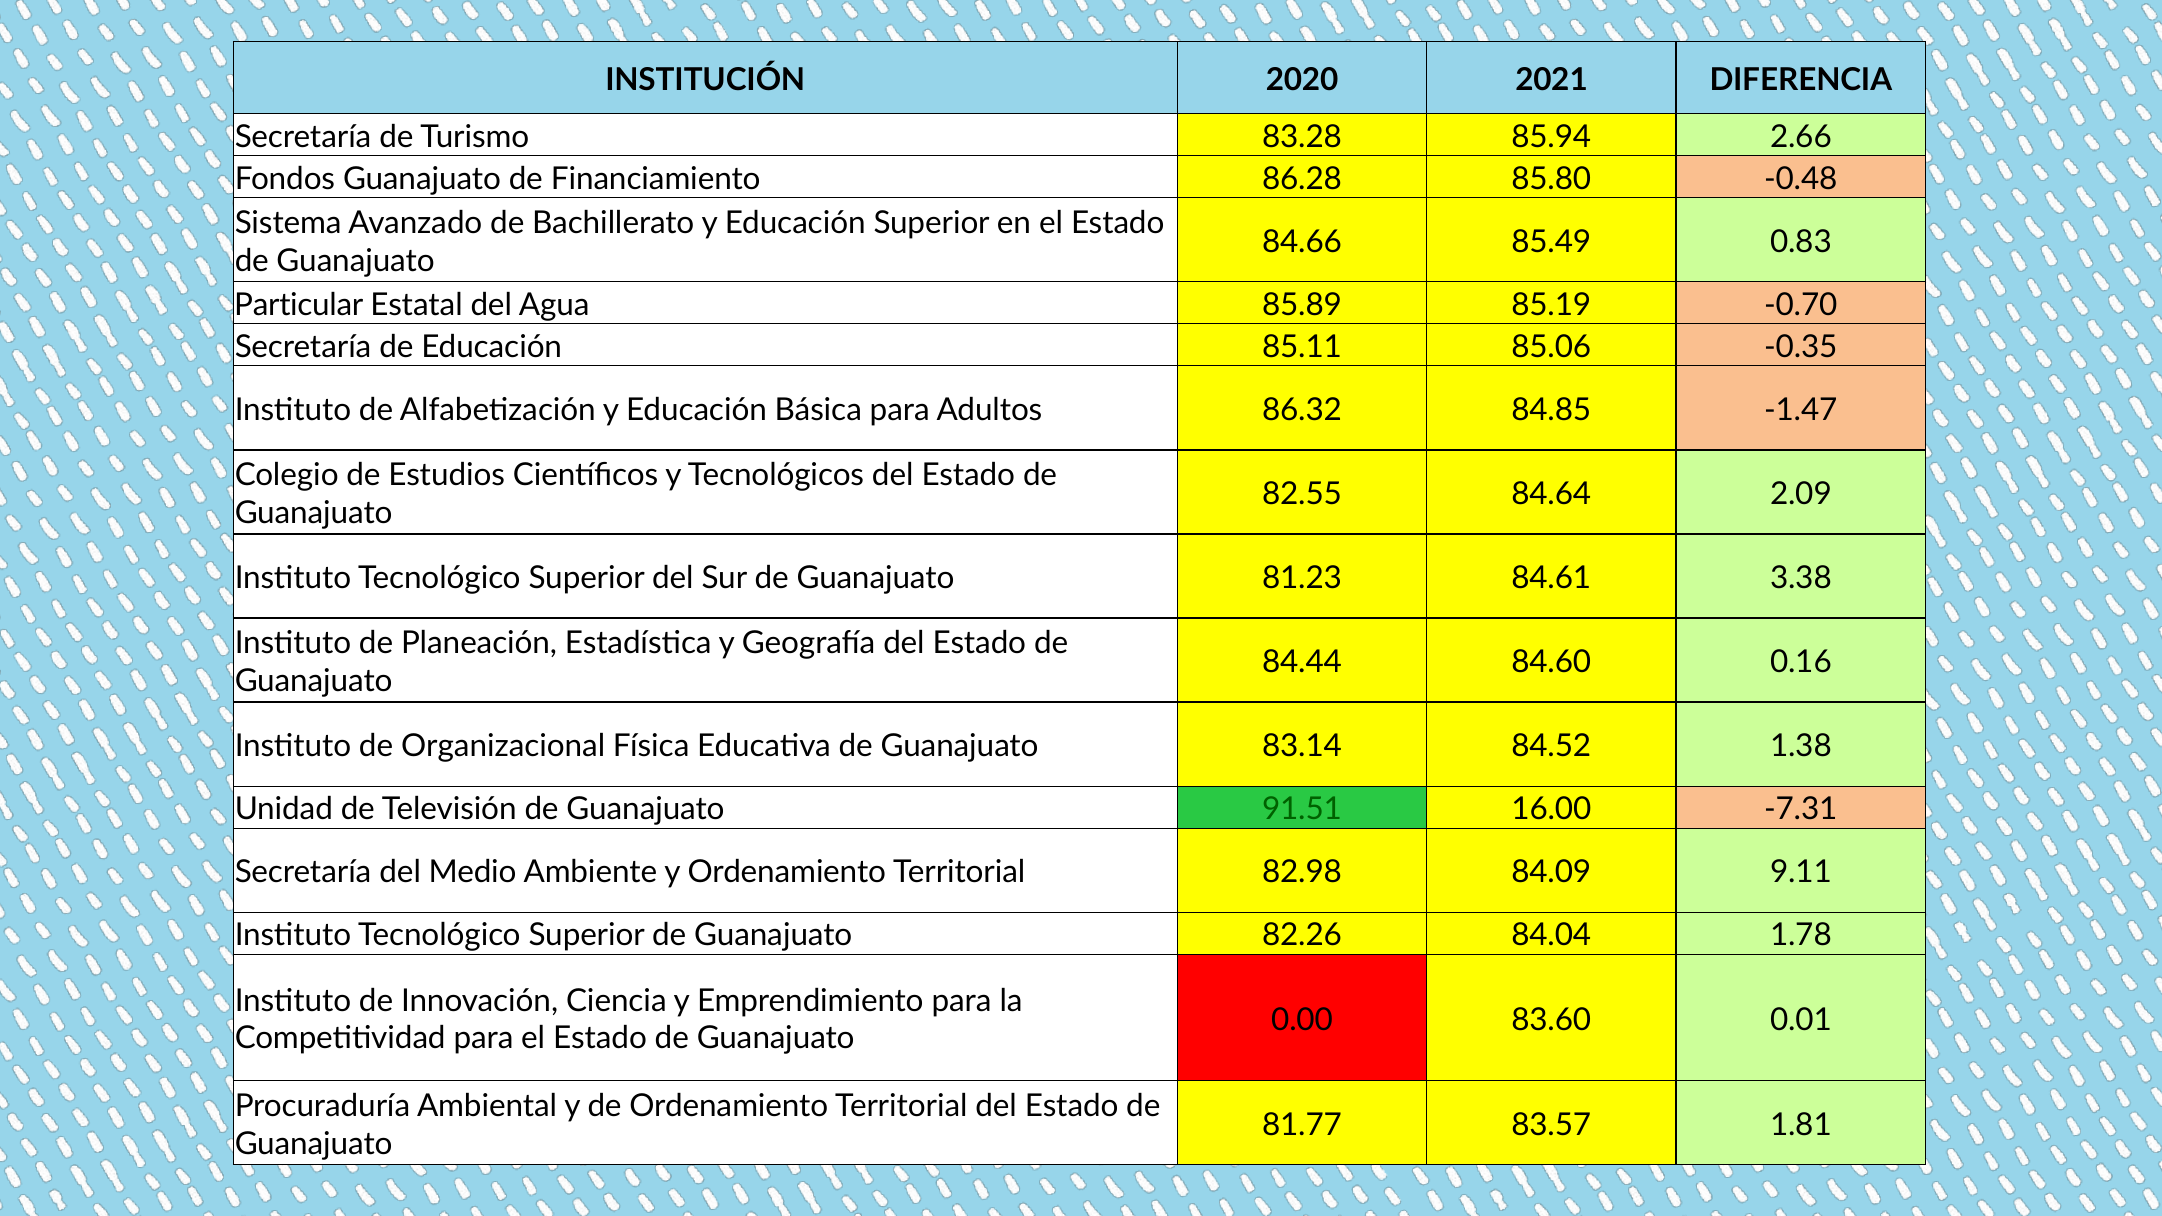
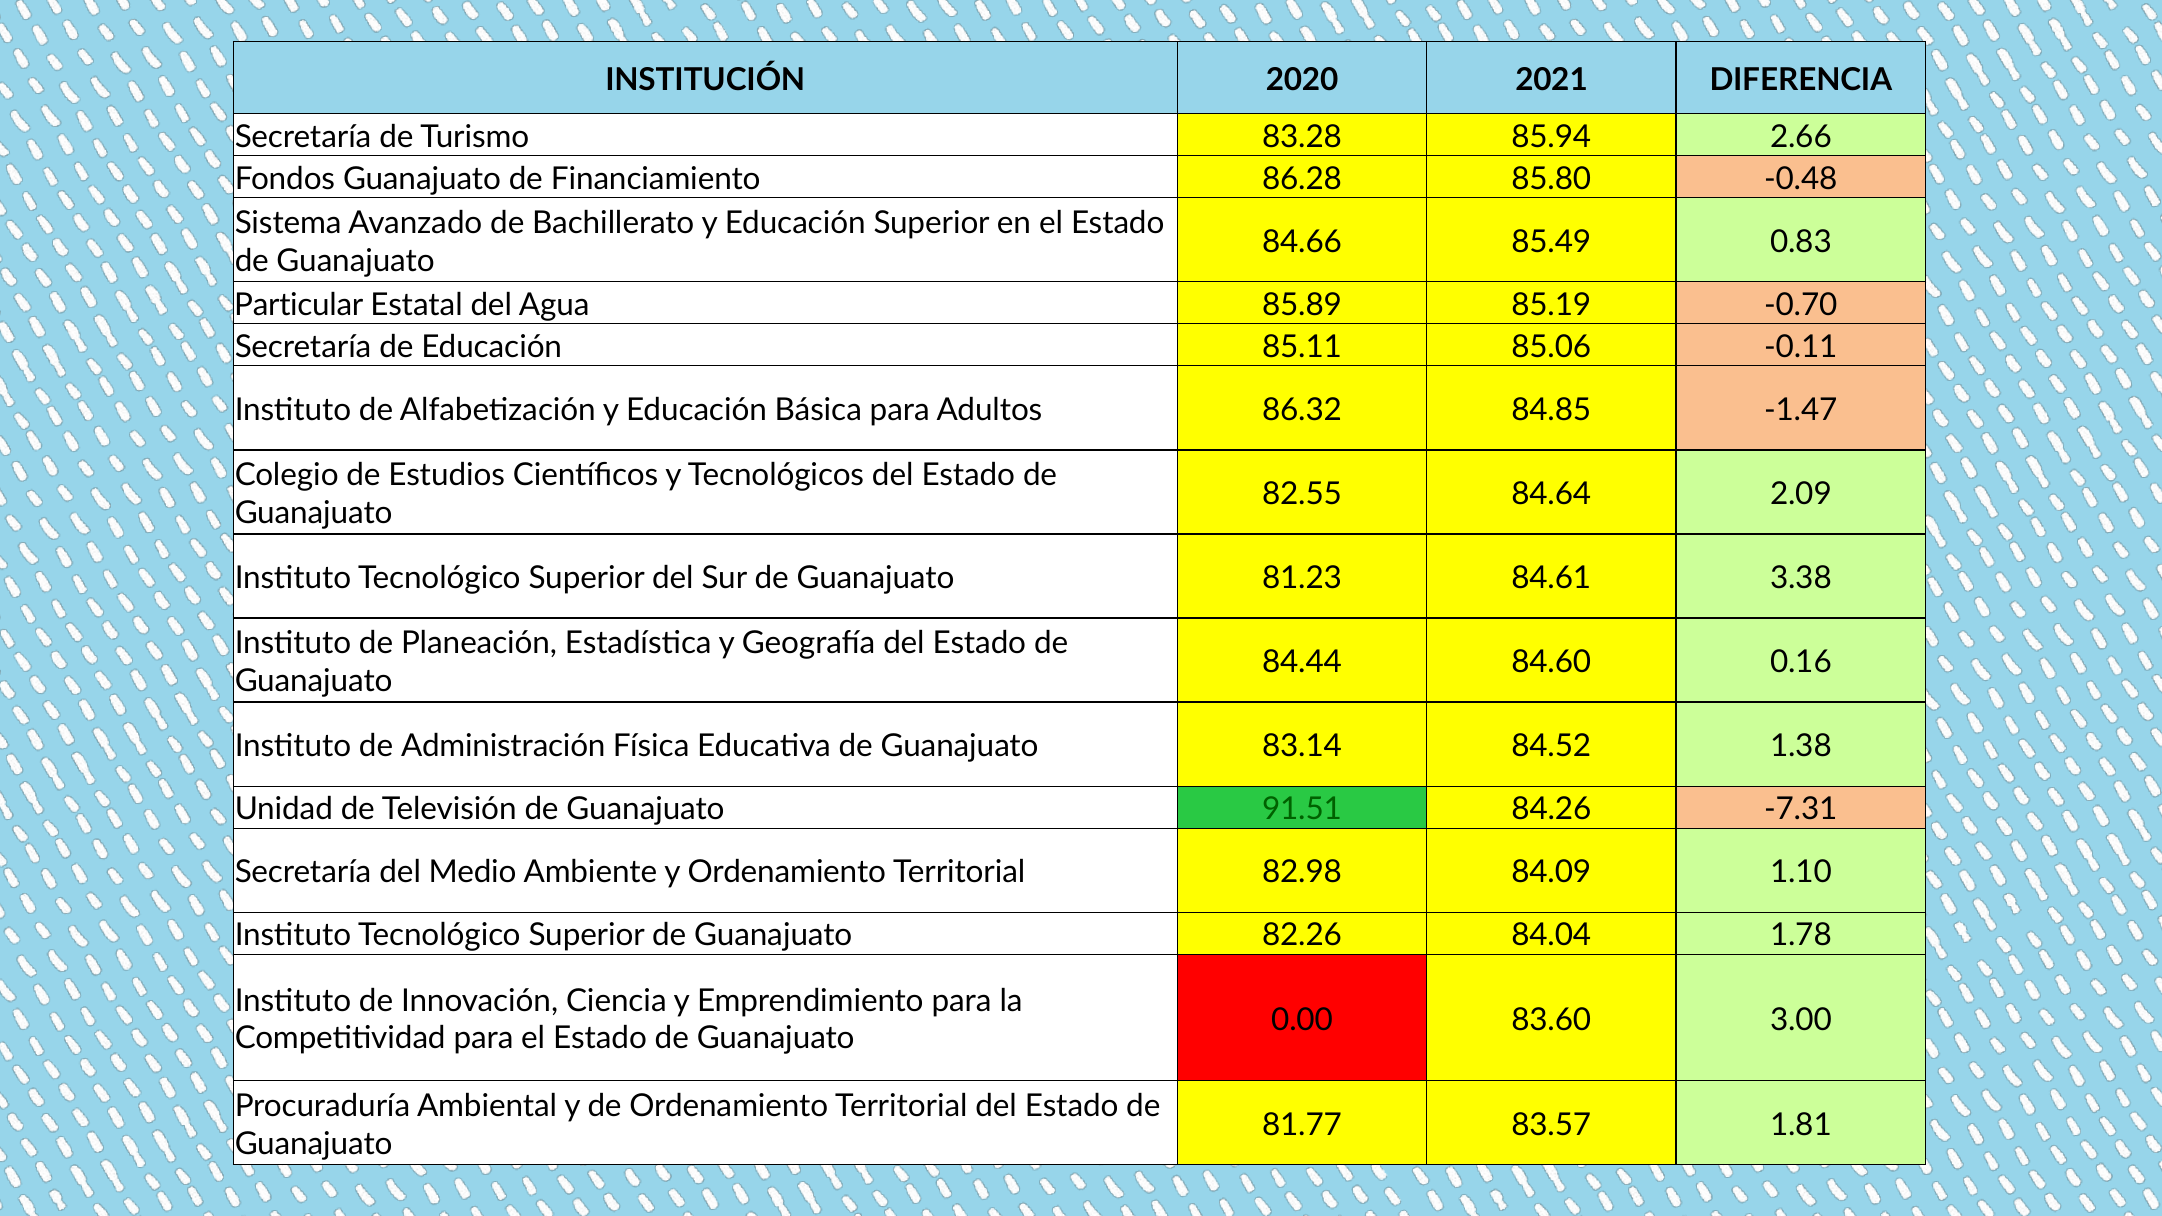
-0.35: -0.35 -> -0.11 (1801, 347)
Organizacional: Organizacional -> Administración (503, 746)
16.00: 16.00 -> 84.26 (1551, 810)
9.11: 9.11 -> 1.10 (1801, 873)
0.01: 0.01 -> 3.00 (1801, 1020)
